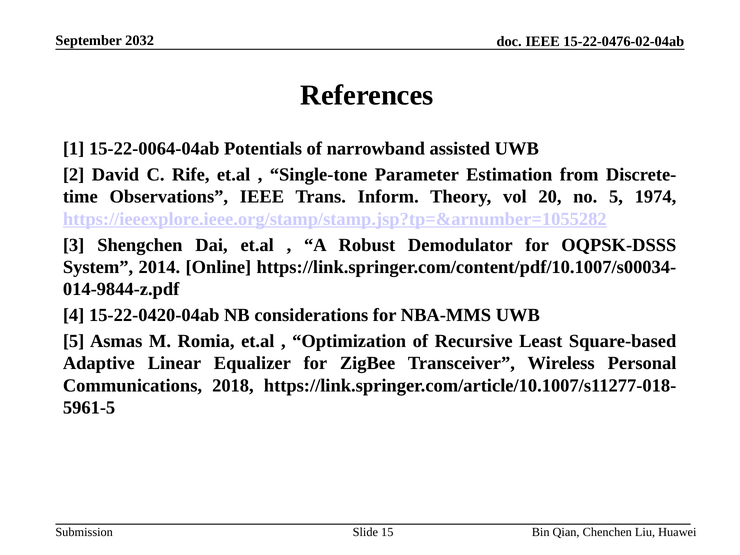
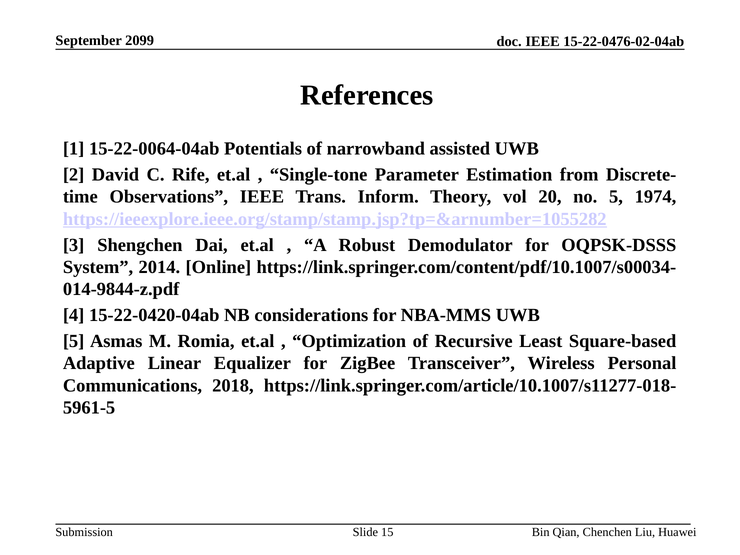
2032: 2032 -> 2099 (140, 40)
